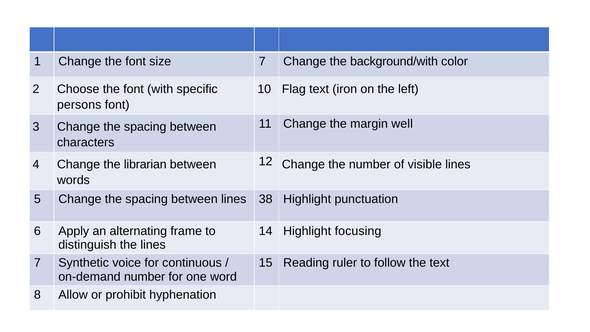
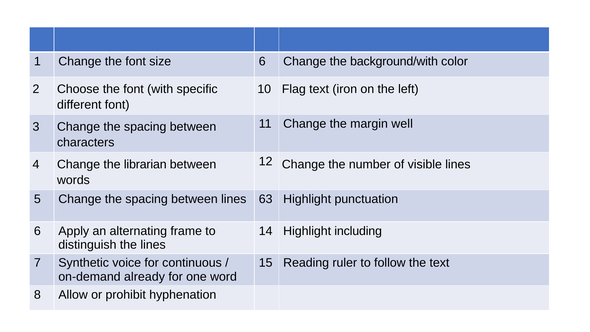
size 7: 7 -> 6 (262, 61)
persons: persons -> different (79, 105)
38: 38 -> 63 (266, 199)
focusing: focusing -> including (358, 231)
on-demand number: number -> already (144, 277)
